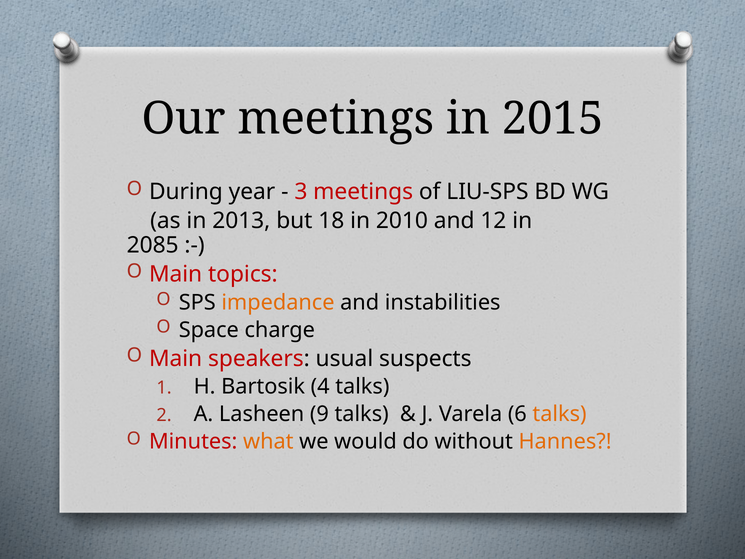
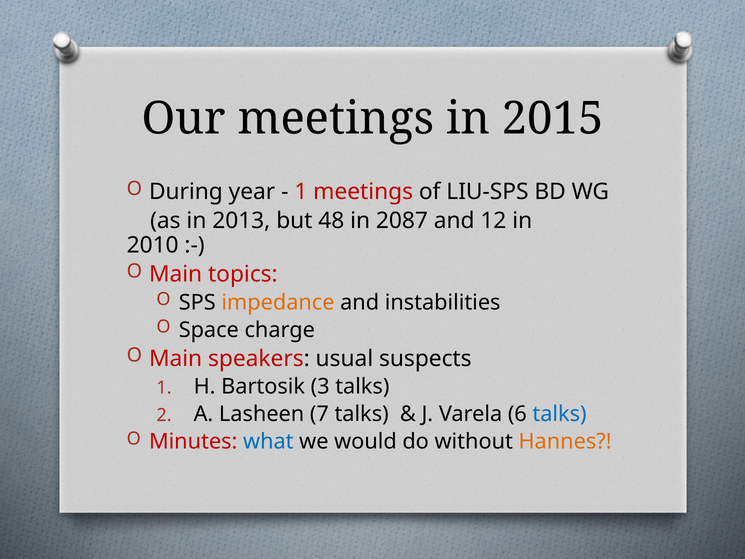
3: 3 -> 1 (301, 192)
18: 18 -> 48 (331, 221)
2010: 2010 -> 2087 (402, 221)
2085: 2085 -> 2010 (153, 245)
4: 4 -> 3 (320, 386)
9: 9 -> 7 (319, 414)
talks colour: orange -> blue (560, 414)
what colour: orange -> blue (268, 441)
